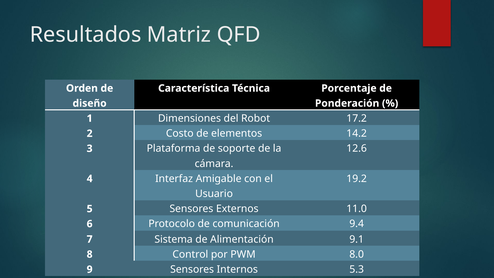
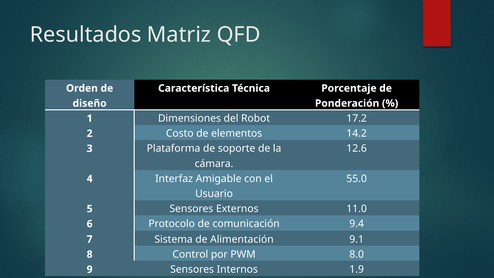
19.2: 19.2 -> 55.0 (357, 179)
5.3: 5.3 -> 1.9 (357, 269)
